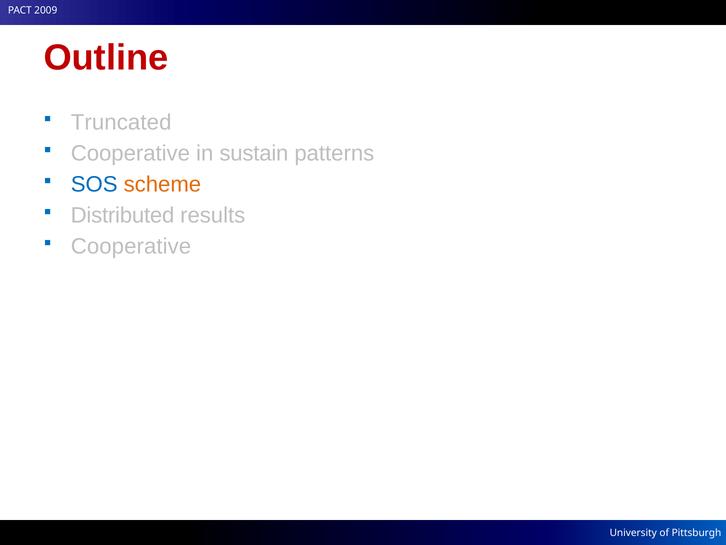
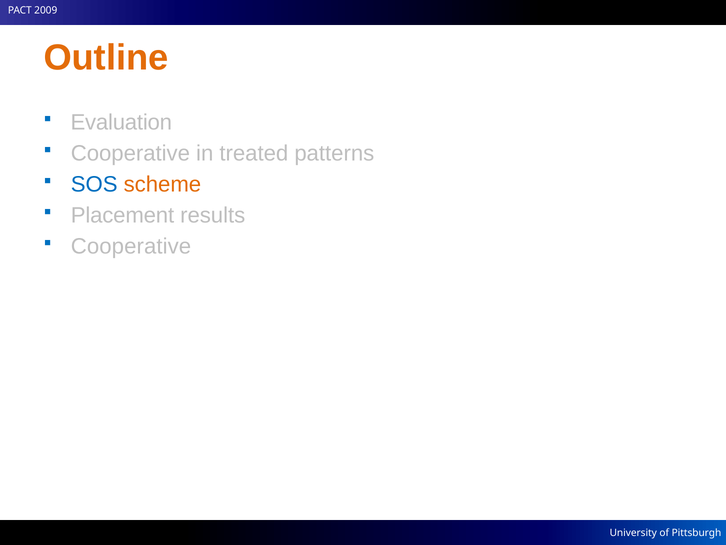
Outline colour: red -> orange (106, 58)
Truncated: Truncated -> Evaluation (121, 122)
sustain: sustain -> treated (254, 153)
Distributed: Distributed -> Placement (122, 215)
